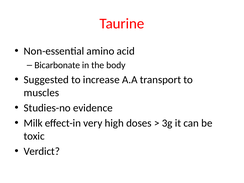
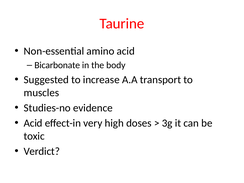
Milk: Milk -> Acid (33, 123)
